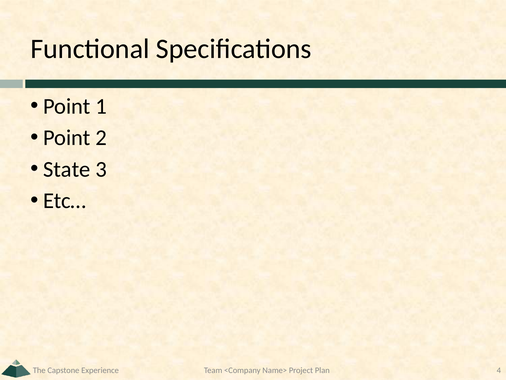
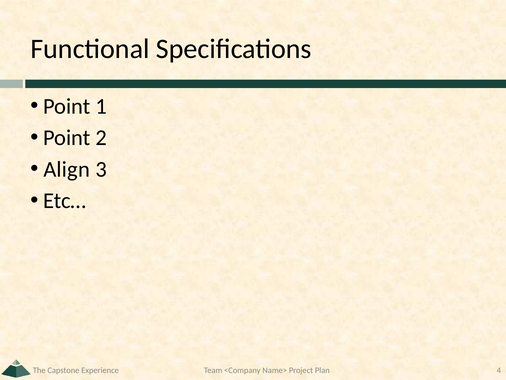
State: State -> Align (67, 169)
